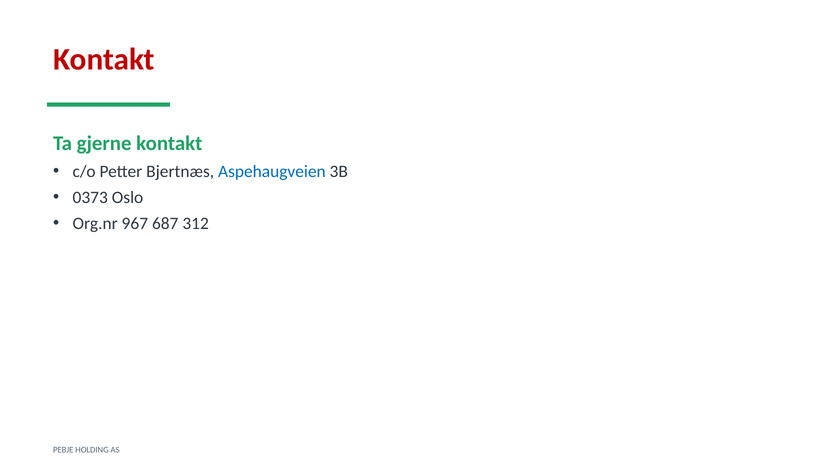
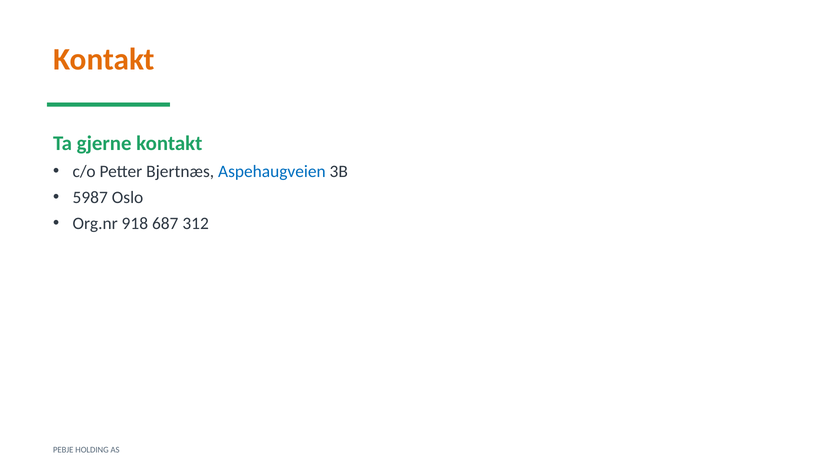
Kontakt colour: red -> orange (104, 60)
0373: 0373 -> 5987 (90, 198)
967: 967 -> 918 (135, 224)
